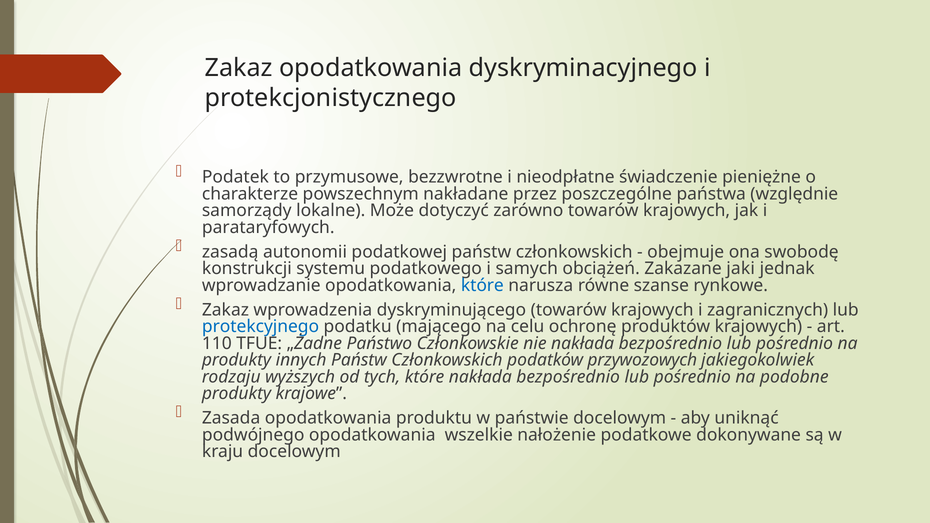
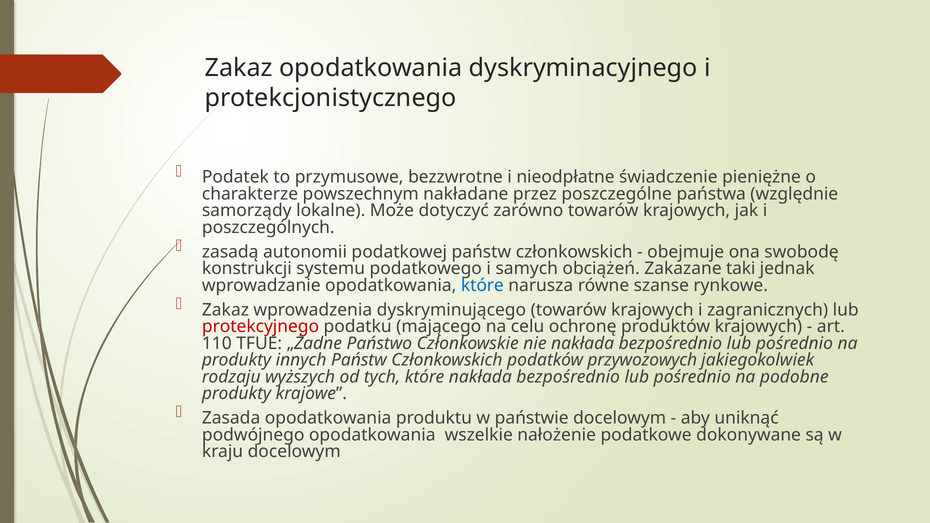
parataryfowych: parataryfowych -> poszczególnych (268, 227)
jaki: jaki -> taki (741, 269)
protekcyjnego colour: blue -> red (261, 327)
